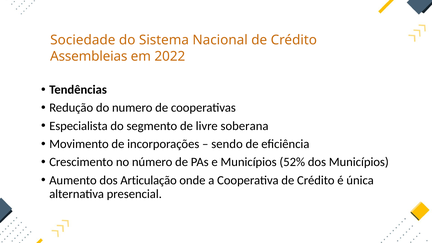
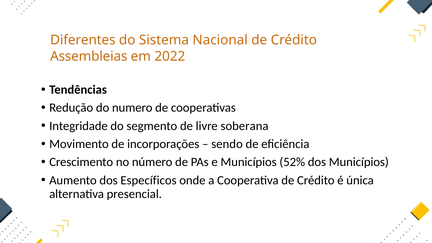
Sociedade: Sociedade -> Diferentes (83, 40)
Especialista: Especialista -> Integridade (78, 126)
Articulação: Articulação -> Específicos (148, 180)
